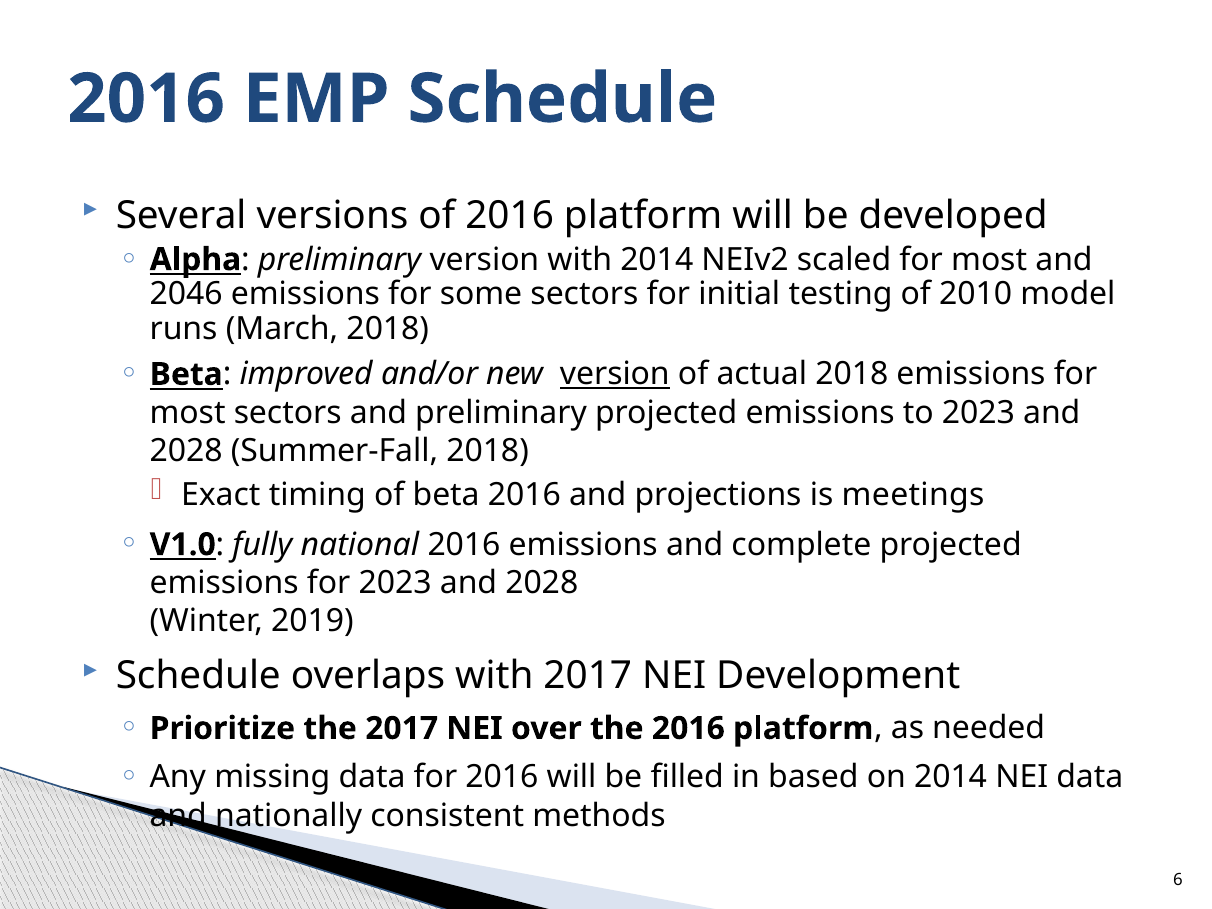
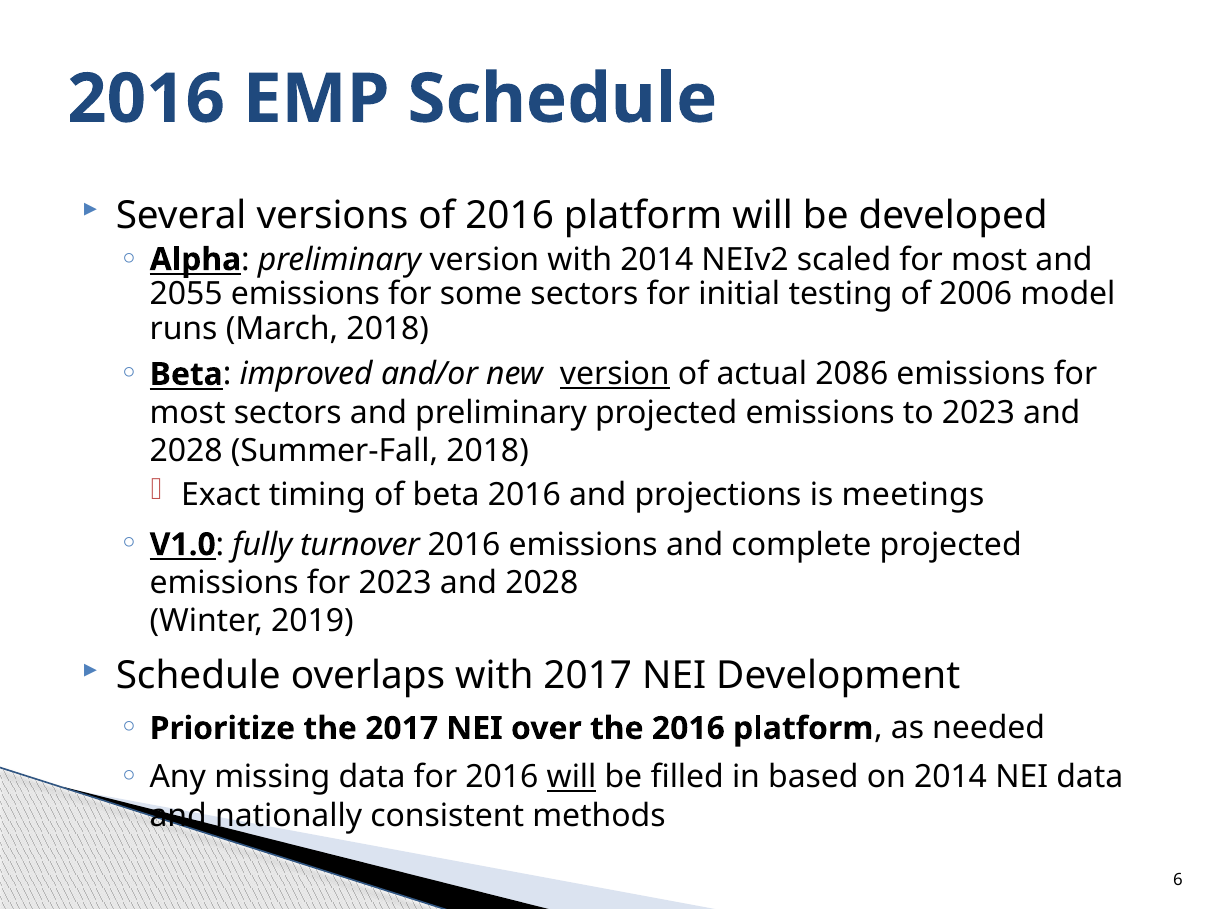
2046: 2046 -> 2055 (186, 294)
2010: 2010 -> 2006 (976, 294)
actual 2018: 2018 -> 2086 (852, 374)
national: national -> turnover (360, 545)
will underline: none -> present (572, 777)
